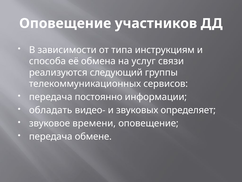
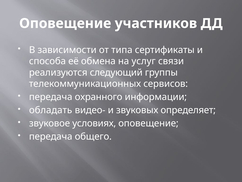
инструкциям: инструкциям -> сертификаты (165, 50)
постоянно: постоянно -> охранного (99, 97)
времени: времени -> условиях (94, 123)
обмене: обмене -> общего (93, 136)
